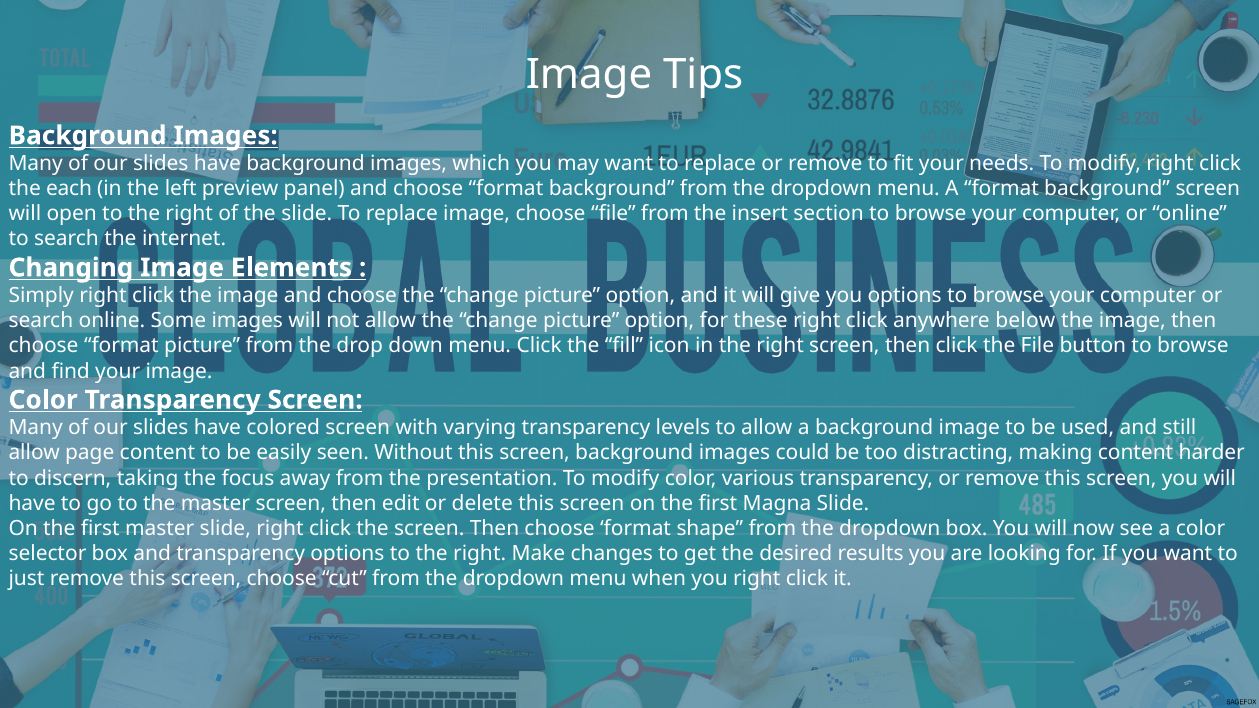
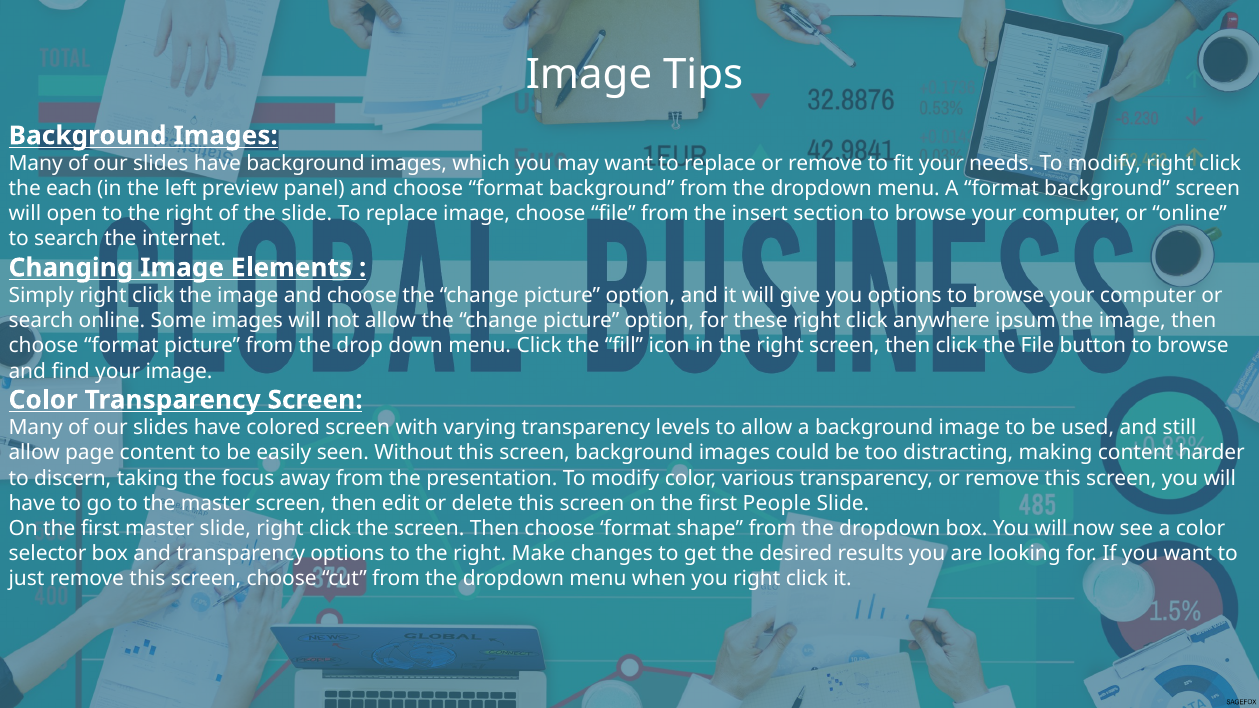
below: below -> ipsum (1026, 321)
Magna: Magna -> People (777, 503)
